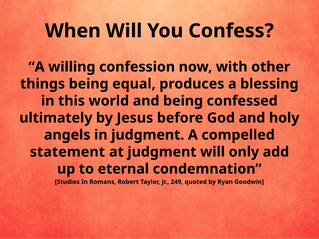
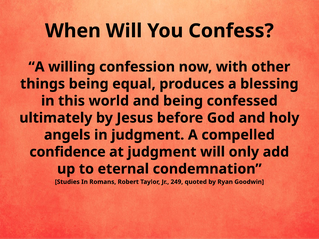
statement: statement -> confidence (68, 152)
